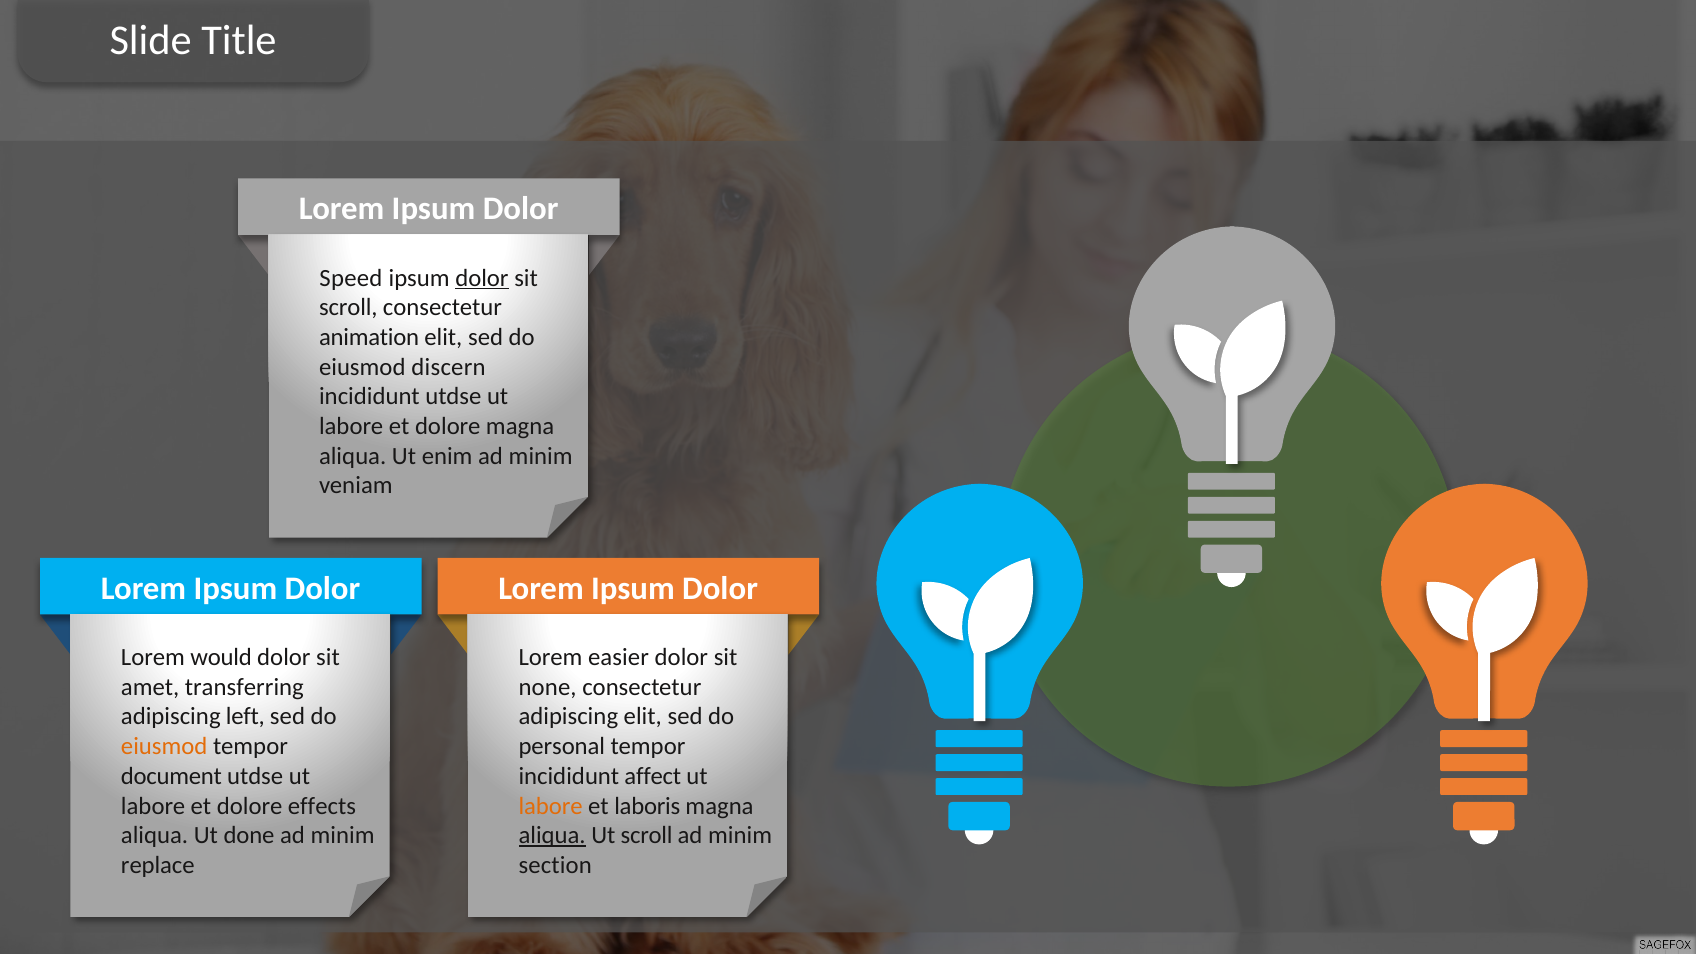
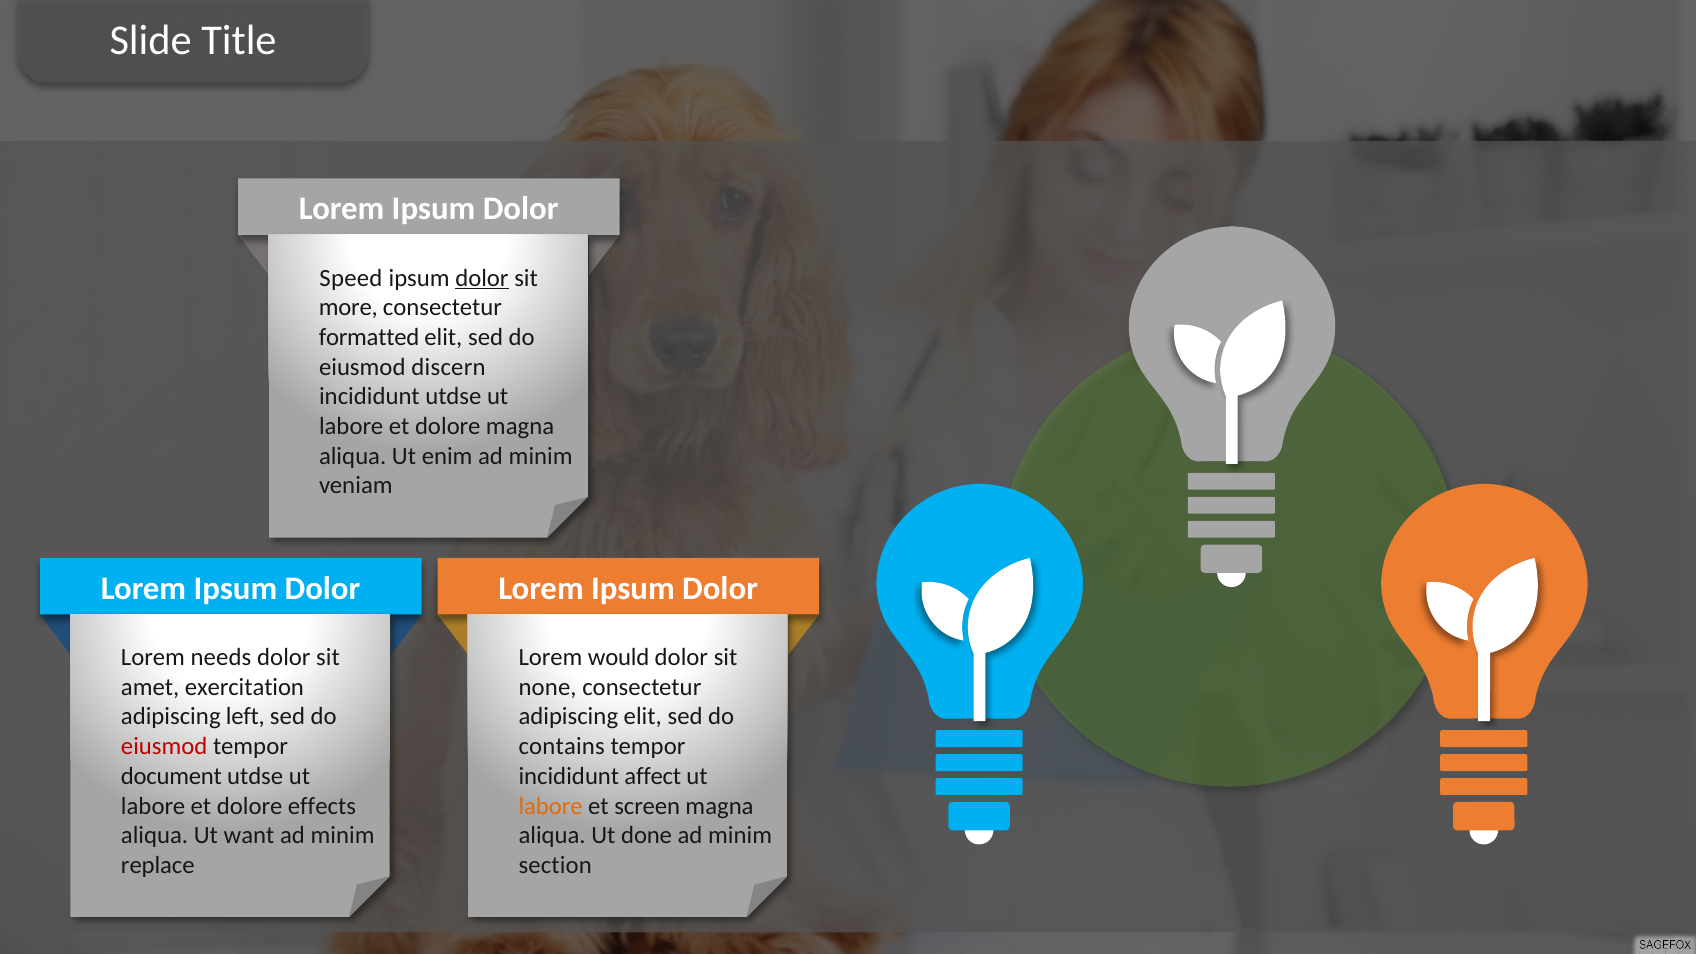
scroll: scroll -> more (348, 308)
animation: animation -> formatted (369, 337)
would: would -> needs (221, 657)
easier: easier -> would (619, 657)
transferring: transferring -> exercitation (244, 687)
eiusmod colour: orange -> red (164, 746)
personal: personal -> contains (562, 746)
laboris: laboris -> screen (647, 806)
done: done -> want (249, 836)
aliqua underline: present -> none (552, 836)
Ut scroll: scroll -> done (647, 836)
